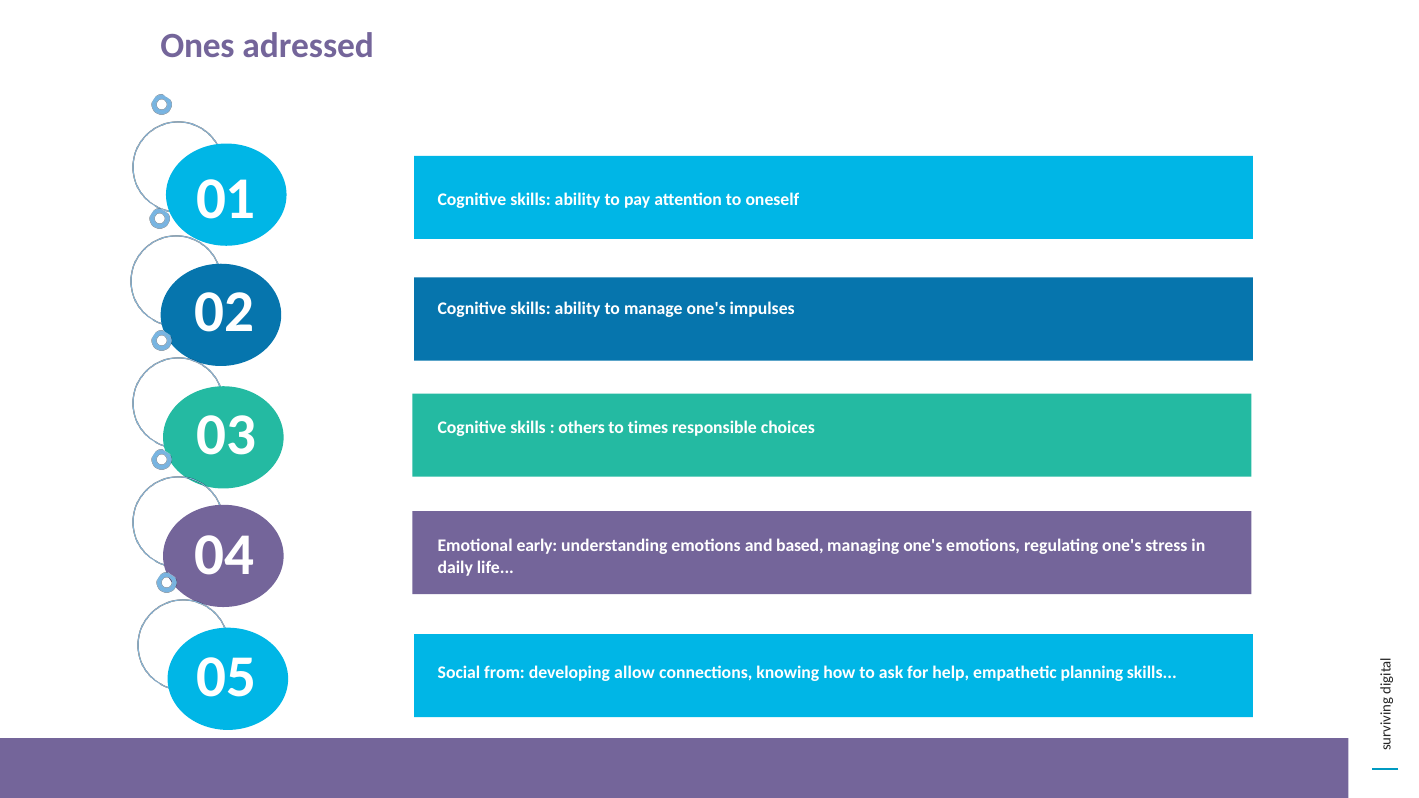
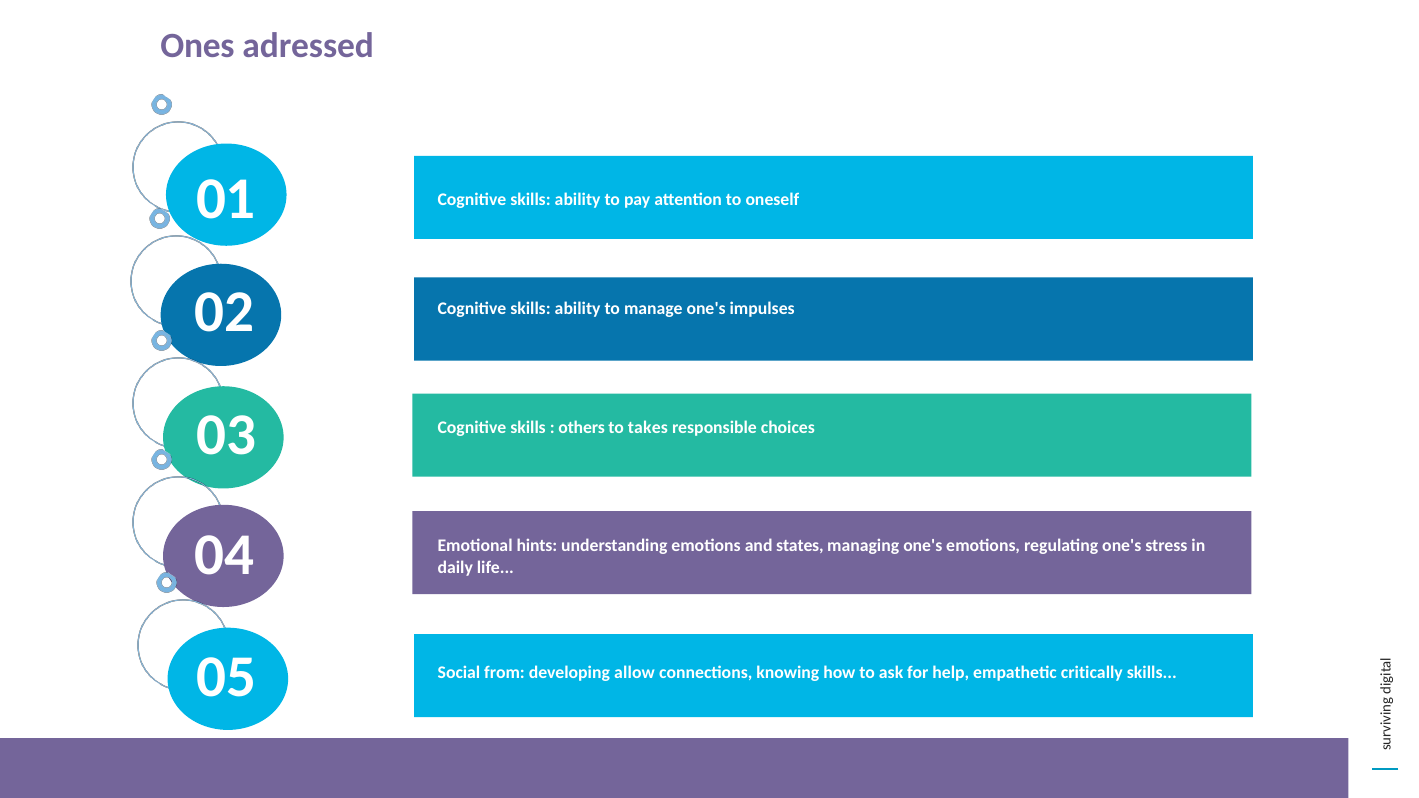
times: times -> takes (648, 428)
early: early -> hints (537, 546)
based: based -> states (800, 546)
planning: planning -> critically (1092, 673)
